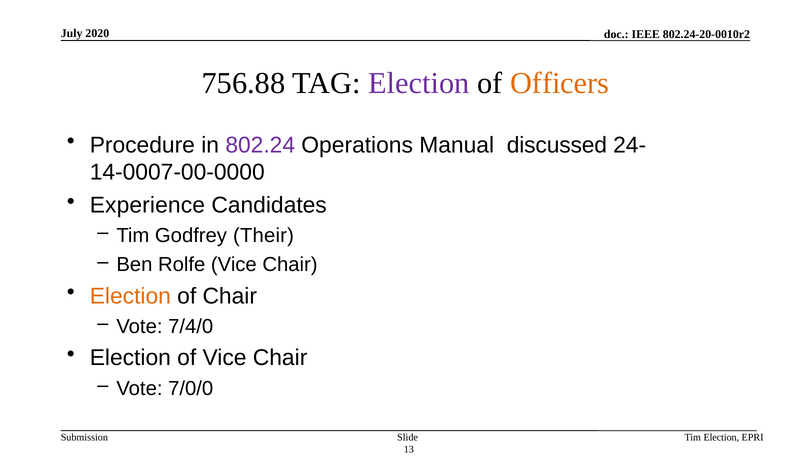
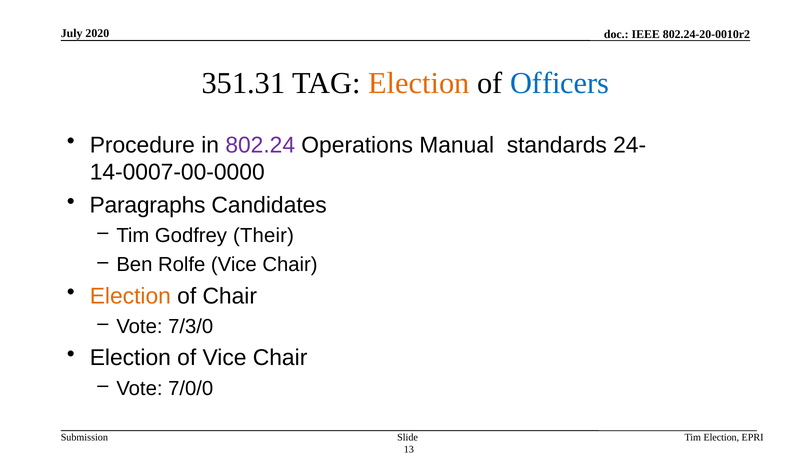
756.88: 756.88 -> 351.31 (243, 83)
Election colour: purple -> orange (419, 83)
Officers colour: orange -> blue (560, 83)
discussed: discussed -> standards (557, 145)
Experience: Experience -> Paragraphs (148, 205)
7/4/0: 7/4/0 -> 7/3/0 (191, 327)
